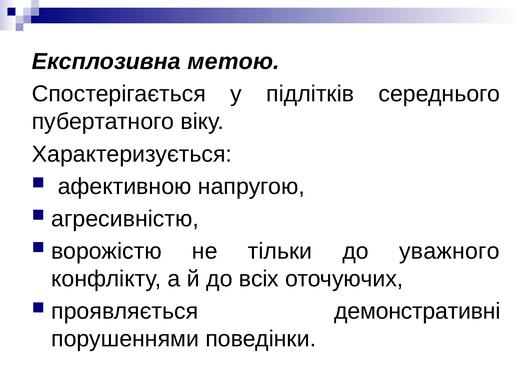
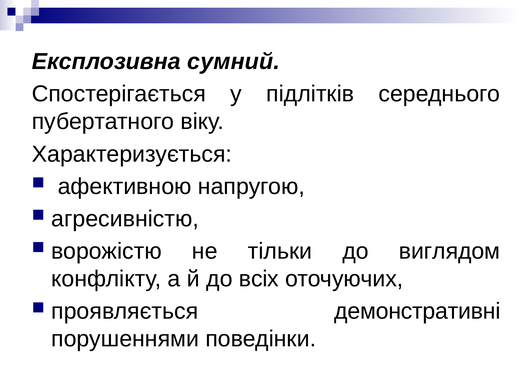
метою: метою -> сумний (234, 62)
уважного: уважного -> виглядом (450, 251)
